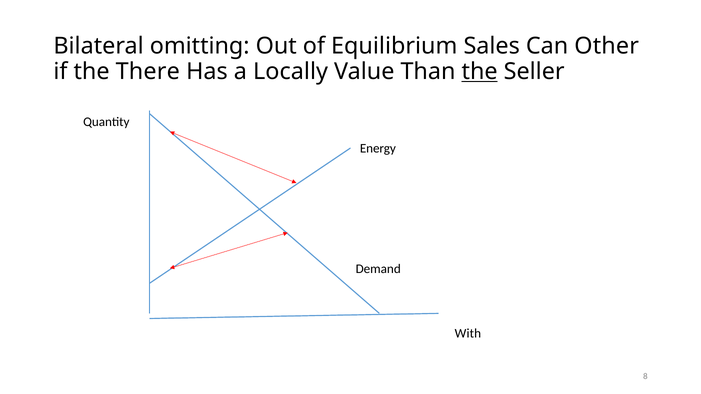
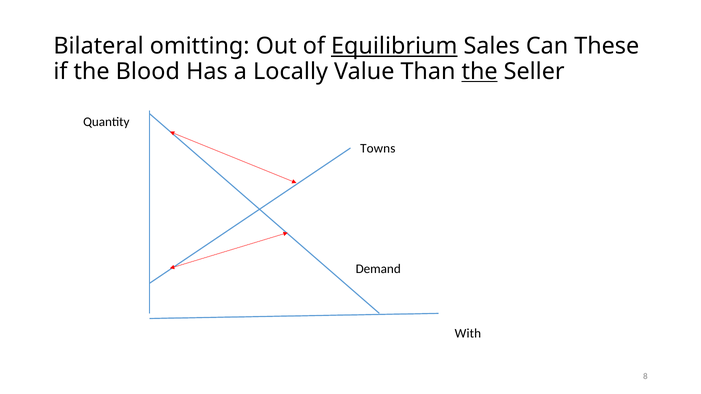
Equilibrium underline: none -> present (394, 46)
Other: Other -> These (607, 46)
There: There -> Blood (148, 72)
Energy: Energy -> Towns (378, 149)
